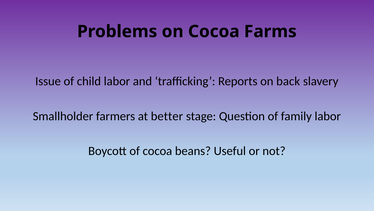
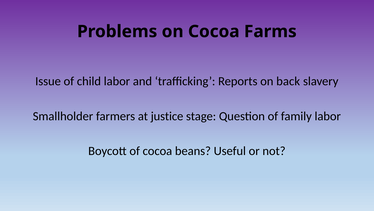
better: better -> justice (167, 116)
